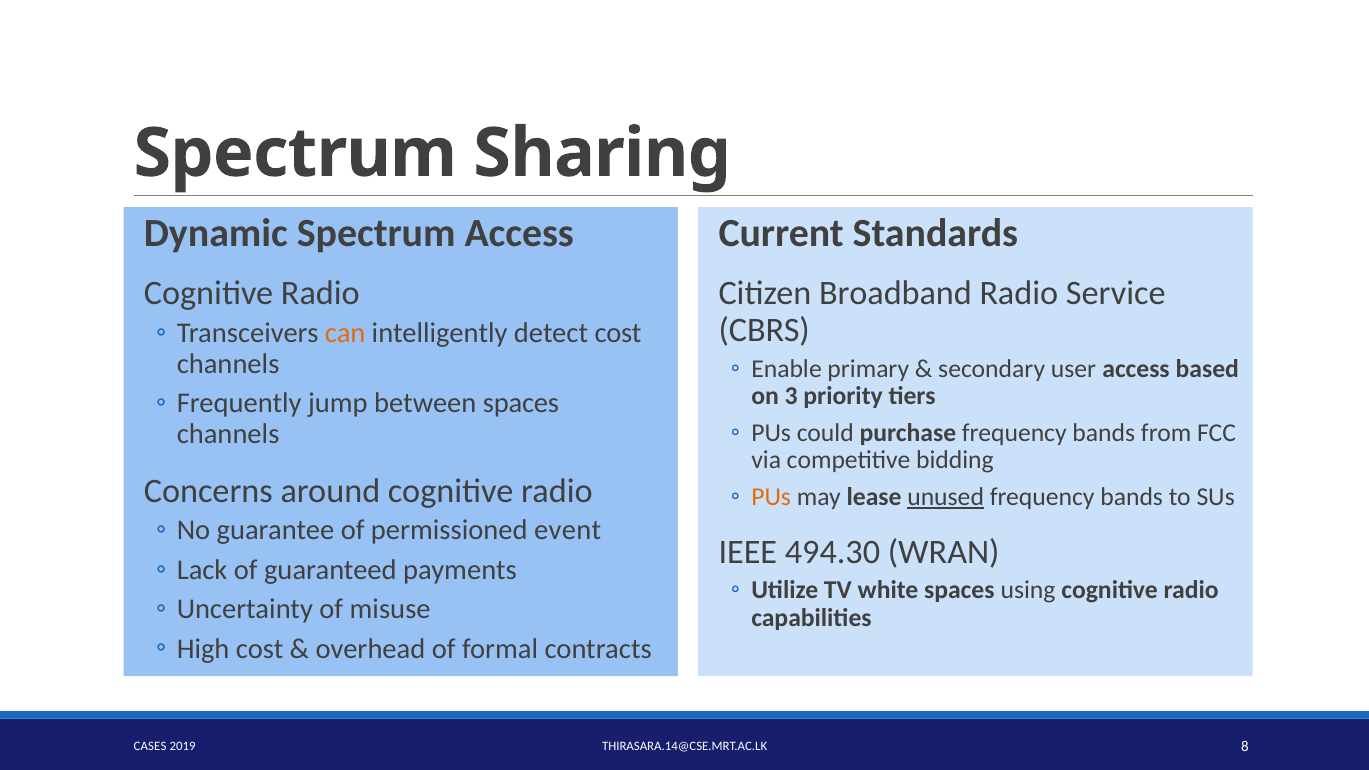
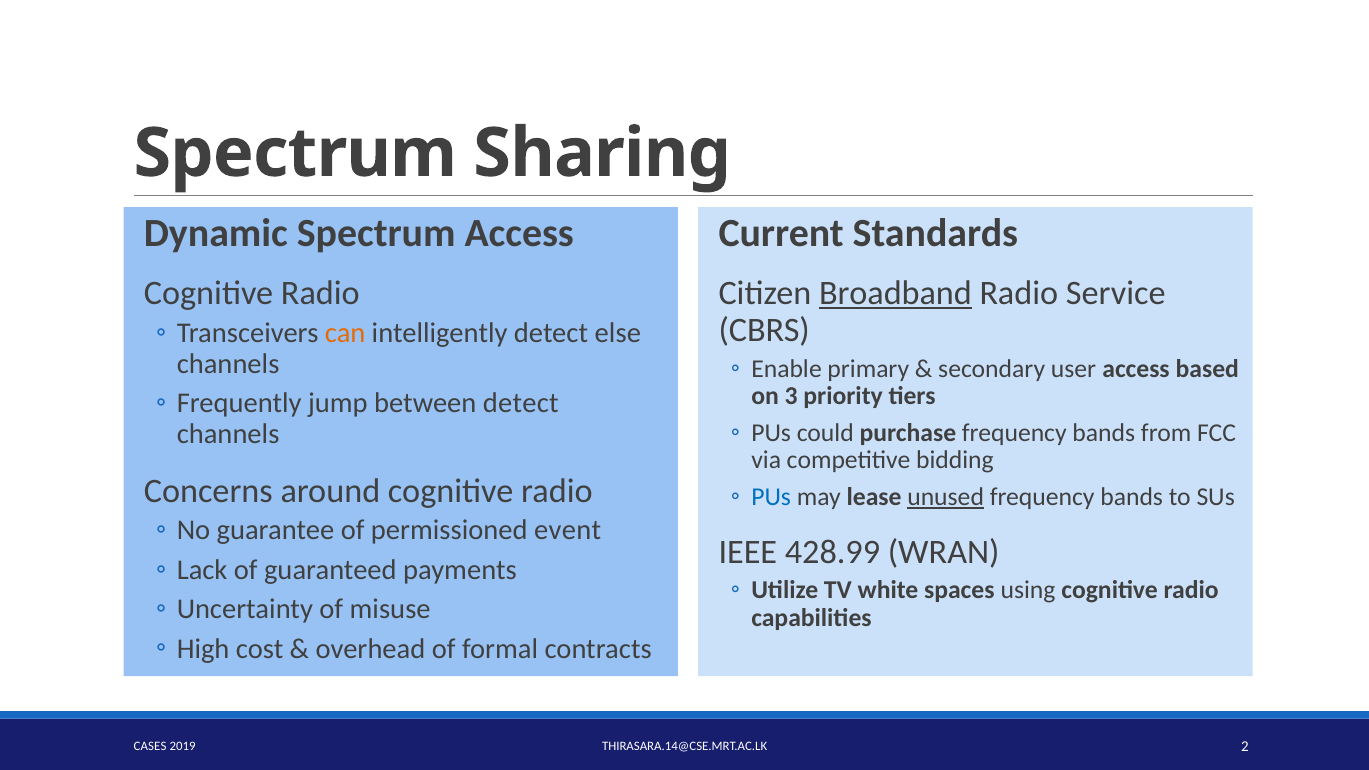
Broadband underline: none -> present (895, 294)
detect cost: cost -> else (618, 333)
between spaces: spaces -> detect (521, 404)
PUs colour: orange -> blue (771, 497)
494.30: 494.30 -> 428.99 (833, 552)
8: 8 -> 2 (1245, 747)
